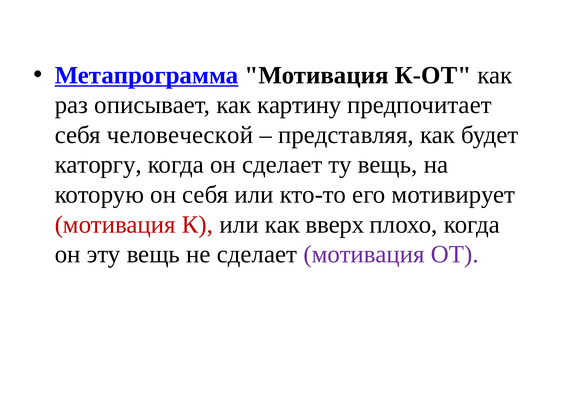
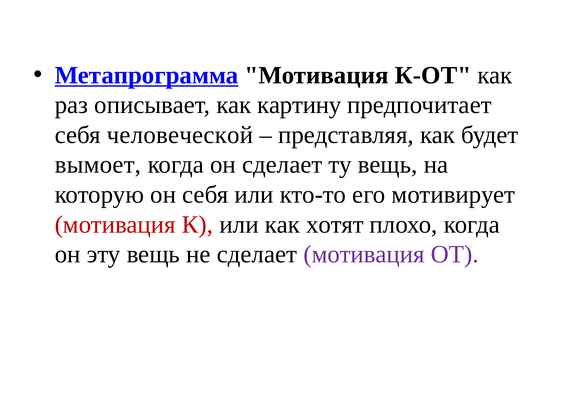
каторгу: каторгу -> вымоет (98, 165)
вверх: вверх -> хотят (335, 225)
